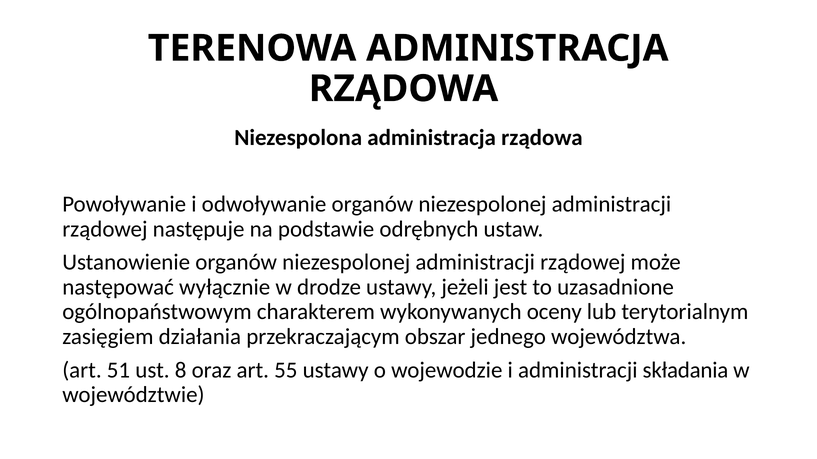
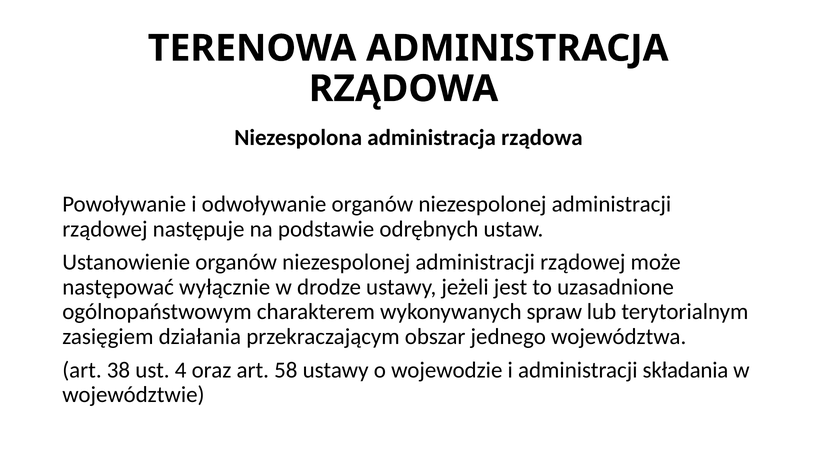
oceny: oceny -> spraw (554, 312)
51: 51 -> 38 (118, 371)
8: 8 -> 4 (181, 371)
55: 55 -> 58 (286, 371)
